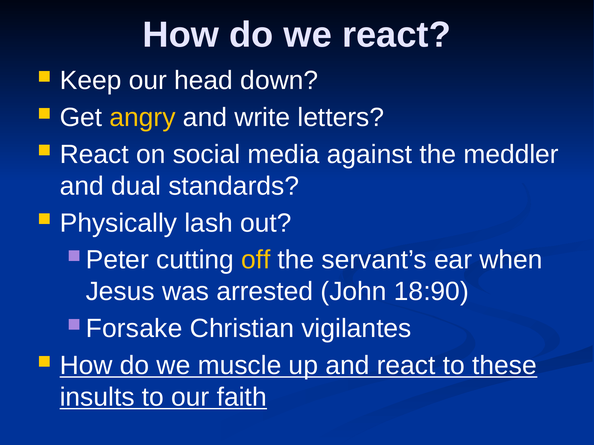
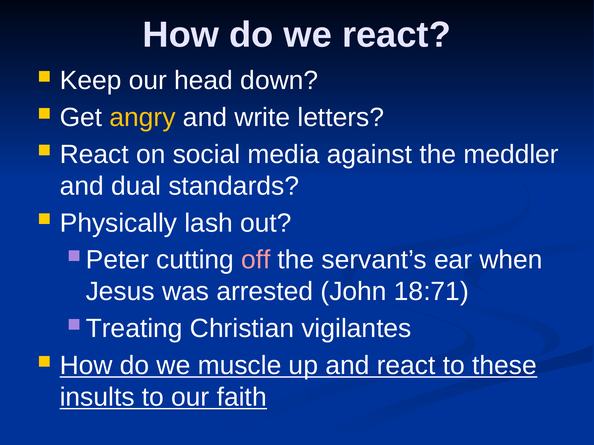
off colour: yellow -> pink (256, 260)
18:90: 18:90 -> 18:71 (431, 292)
Forsake: Forsake -> Treating (134, 329)
